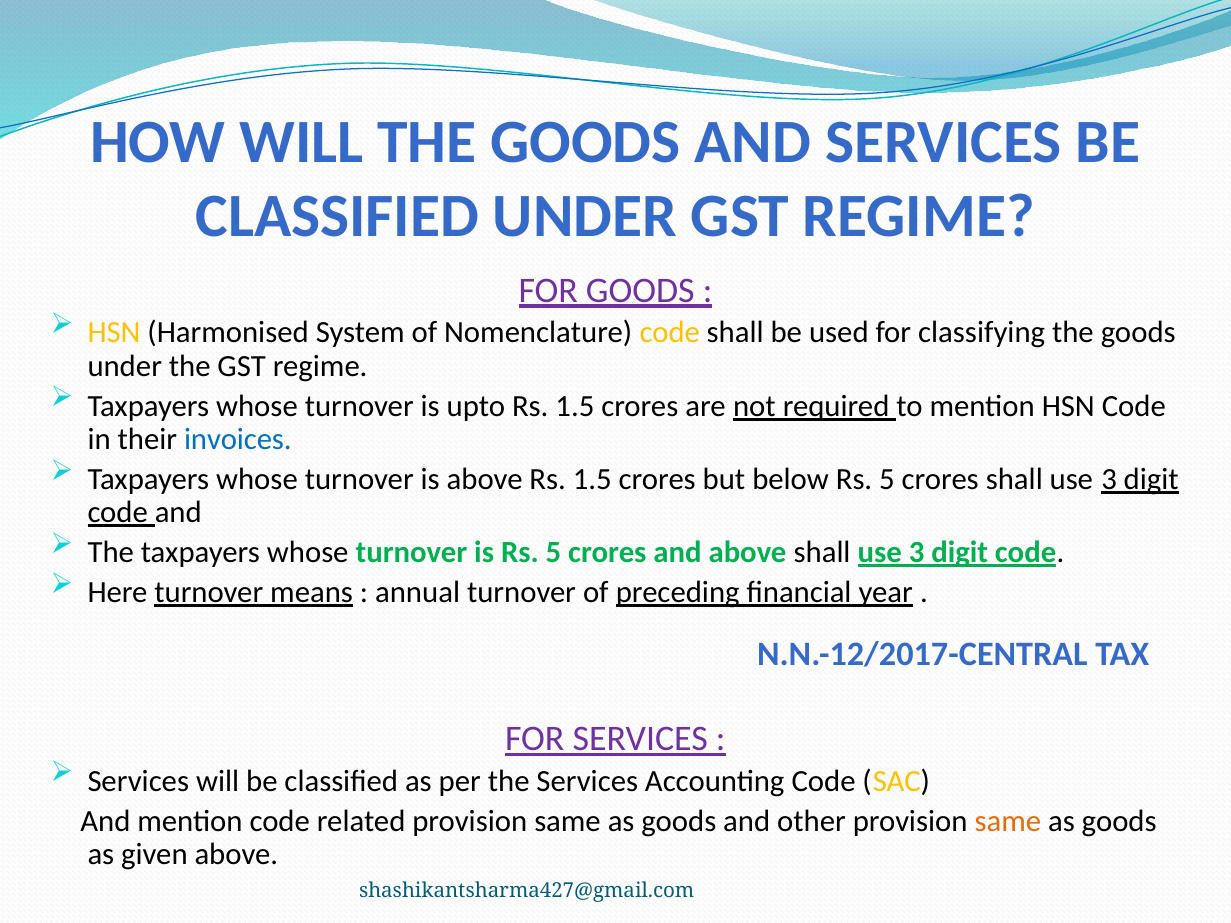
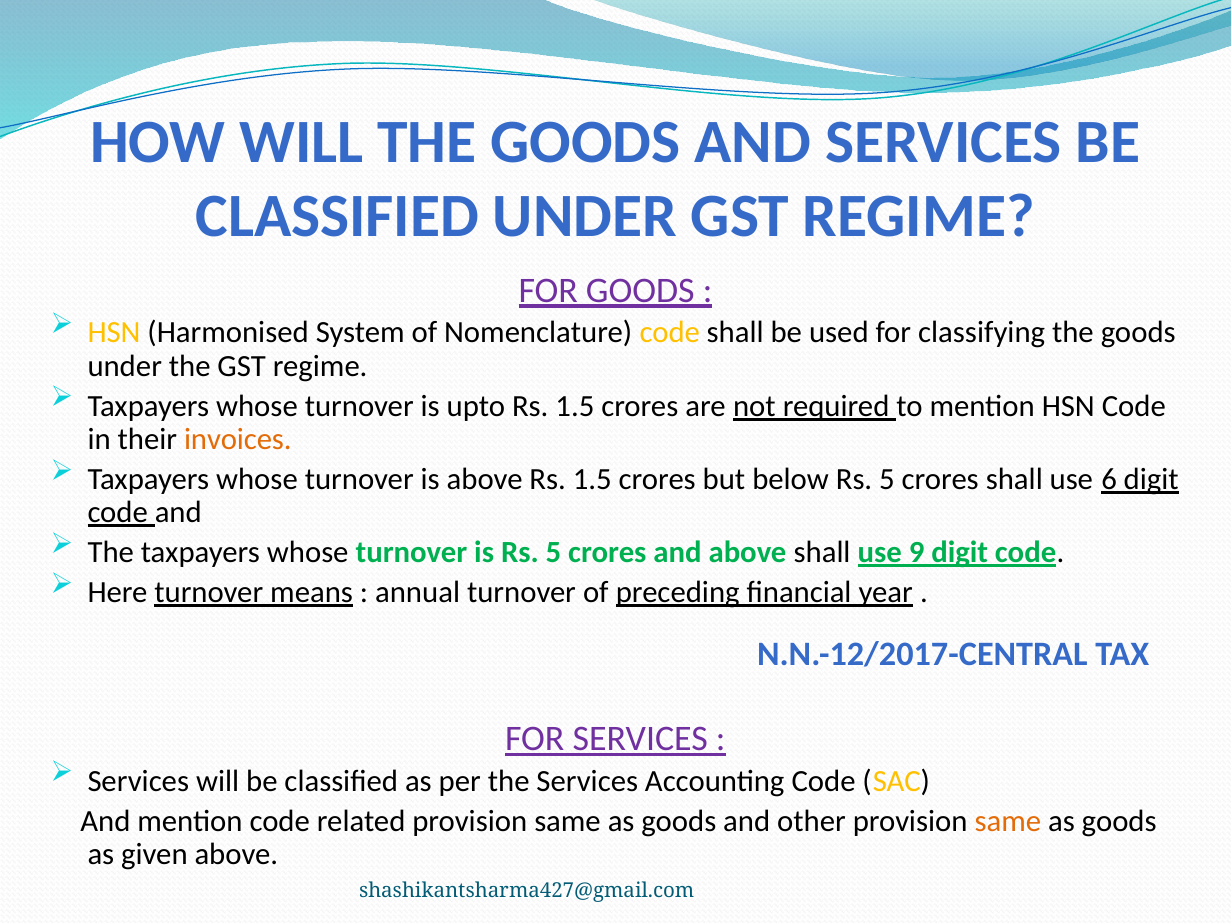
invoices colour: blue -> orange (238, 439)
crores shall use 3: 3 -> 6 (1109, 479)
above shall use 3: 3 -> 9 (917, 552)
